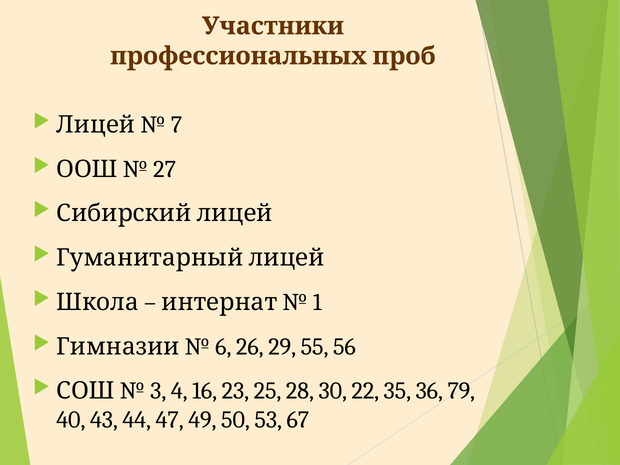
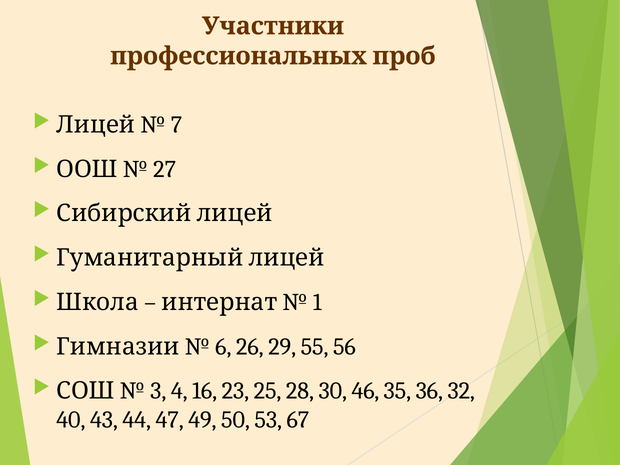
22: 22 -> 46 (365, 391)
79: 79 -> 32 (461, 391)
